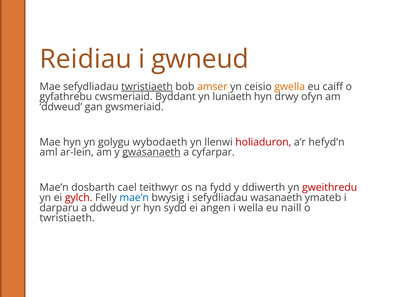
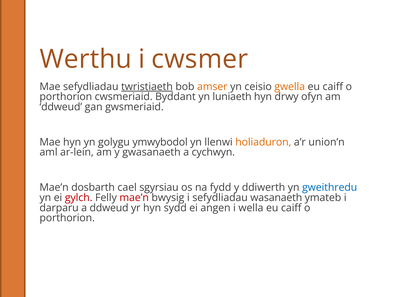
Reidiau: Reidiau -> Werthu (86, 59)
gwneud: gwneud -> cwsmer (200, 59)
gyfathrebu: gyfathrebu -> porthorion (66, 96)
wybodaeth: wybodaeth -> ymwybodol (160, 142)
holiaduron colour: red -> orange (263, 142)
hefyd’n: hefyd’n -> union’n (327, 142)
gwasanaeth underline: present -> none (151, 152)
cyfarpar: cyfarpar -> cychwyn (213, 152)
teithwyr: teithwyr -> sgyrsiau (159, 187)
gweithredu colour: red -> blue (330, 187)
mae’n colour: blue -> red (134, 197)
wella eu naill: naill -> caiff (291, 207)
twristiaeth: twristiaeth -> porthorion (67, 217)
